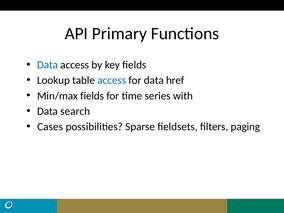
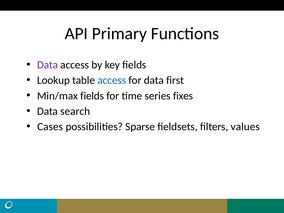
Data colour: blue -> purple (48, 65)
href: href -> first (175, 80)
with: with -> fixes (183, 96)
paging: paging -> values (245, 127)
